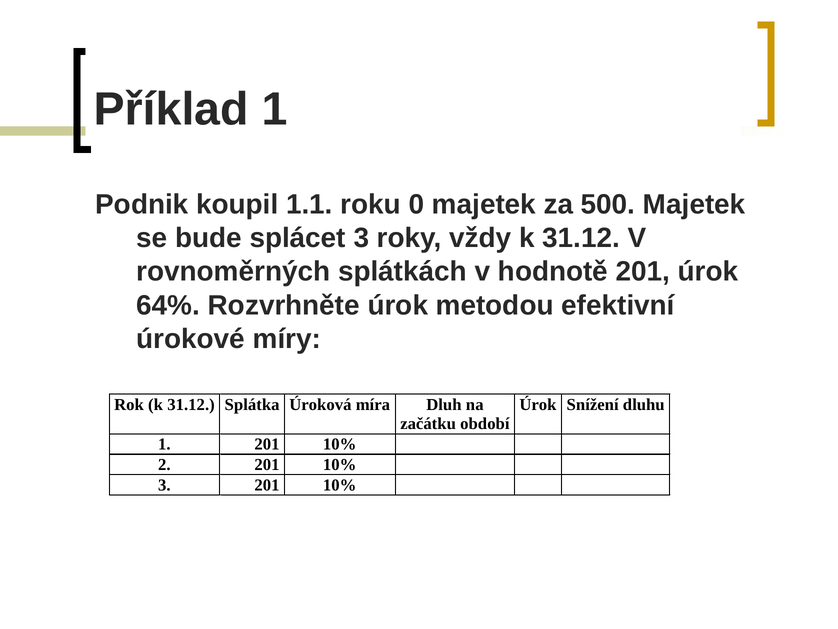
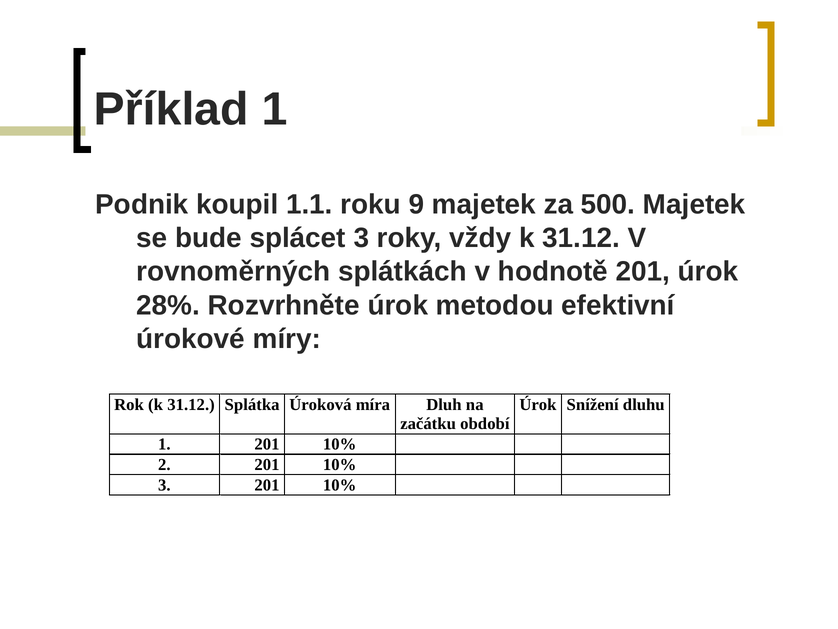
0: 0 -> 9 (416, 204)
64%: 64% -> 28% (168, 305)
